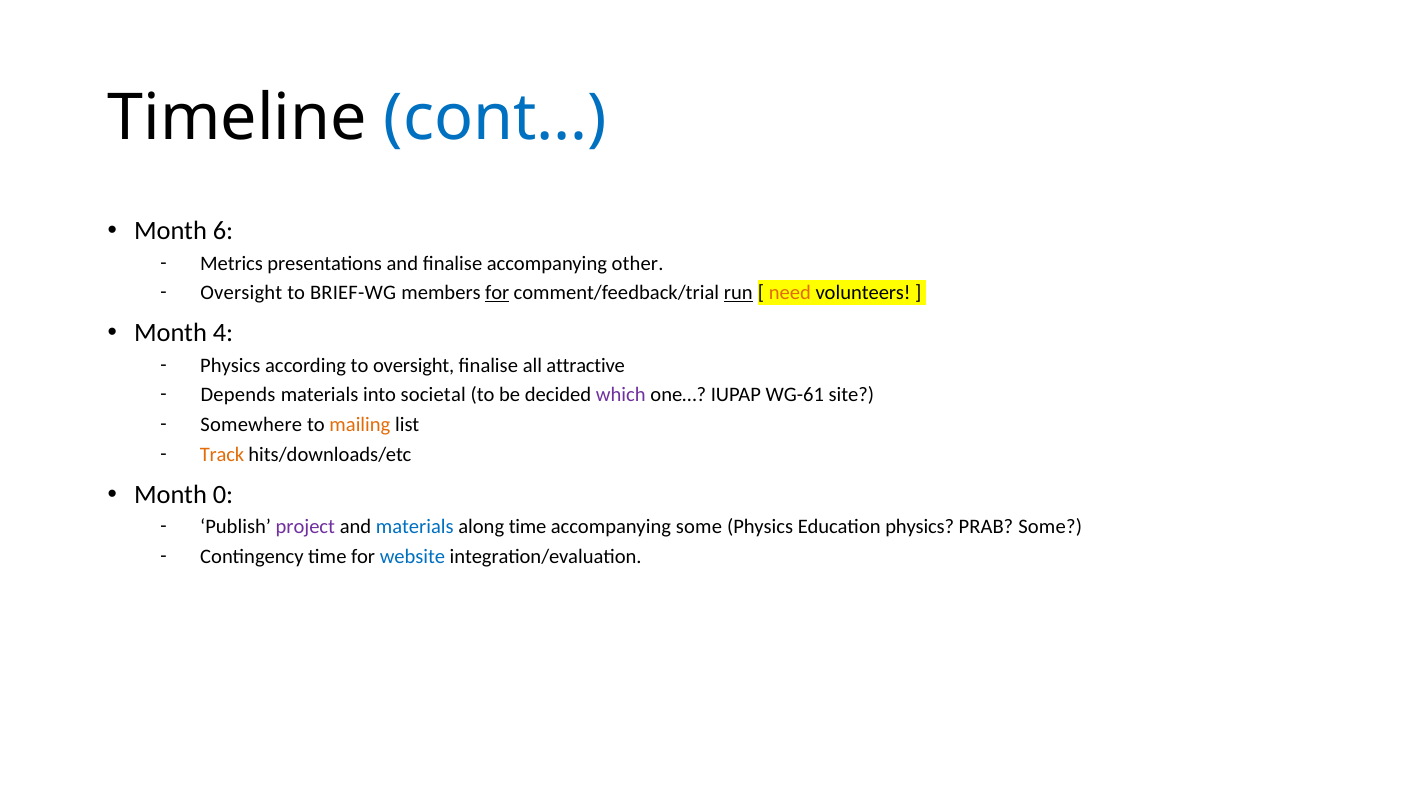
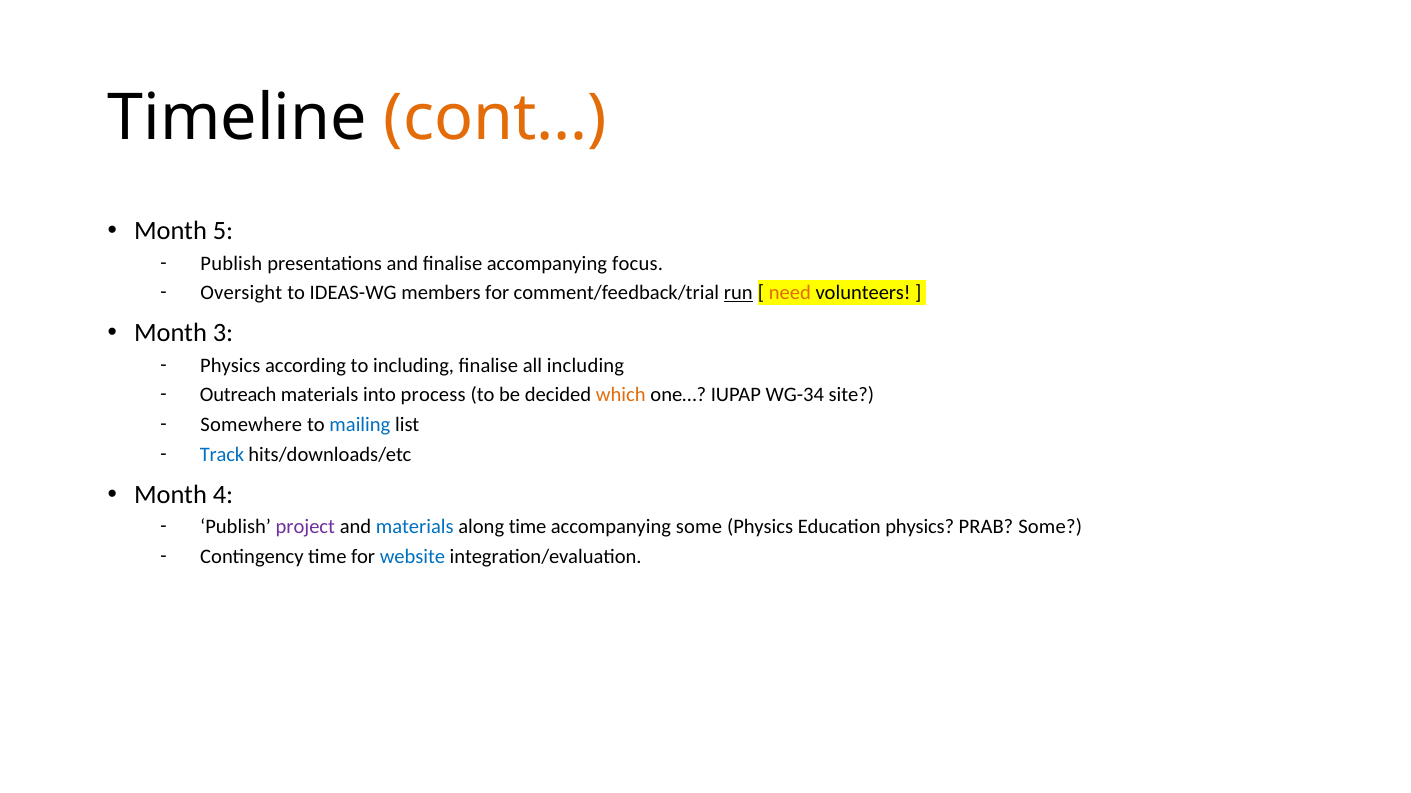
cont… colour: blue -> orange (495, 119)
6: 6 -> 5 (223, 231)
Metrics: Metrics -> Publish (231, 263)
other: other -> focus (638, 263)
BRIEF-WG: BRIEF-WG -> IDEAS-WG (353, 293)
for underline: present -> none (497, 293)
4: 4 -> 3 (223, 333)
to oversight: oversight -> including (414, 366)
all attractive: attractive -> including (585, 366)
Depends: Depends -> Outreach (238, 396)
societal: societal -> process (433, 396)
which colour: purple -> orange (621, 396)
WG-61: WG-61 -> WG-34 (795, 396)
mailing colour: orange -> blue (360, 425)
Track colour: orange -> blue (222, 455)
0: 0 -> 4 (223, 495)
